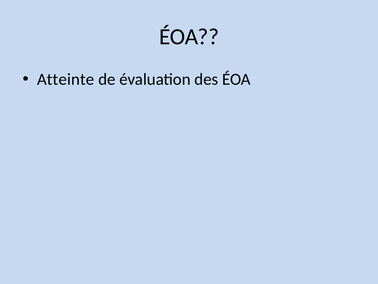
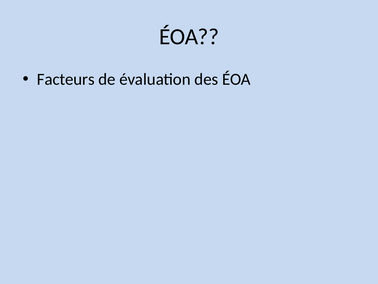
Atteinte: Atteinte -> Facteurs (66, 79)
